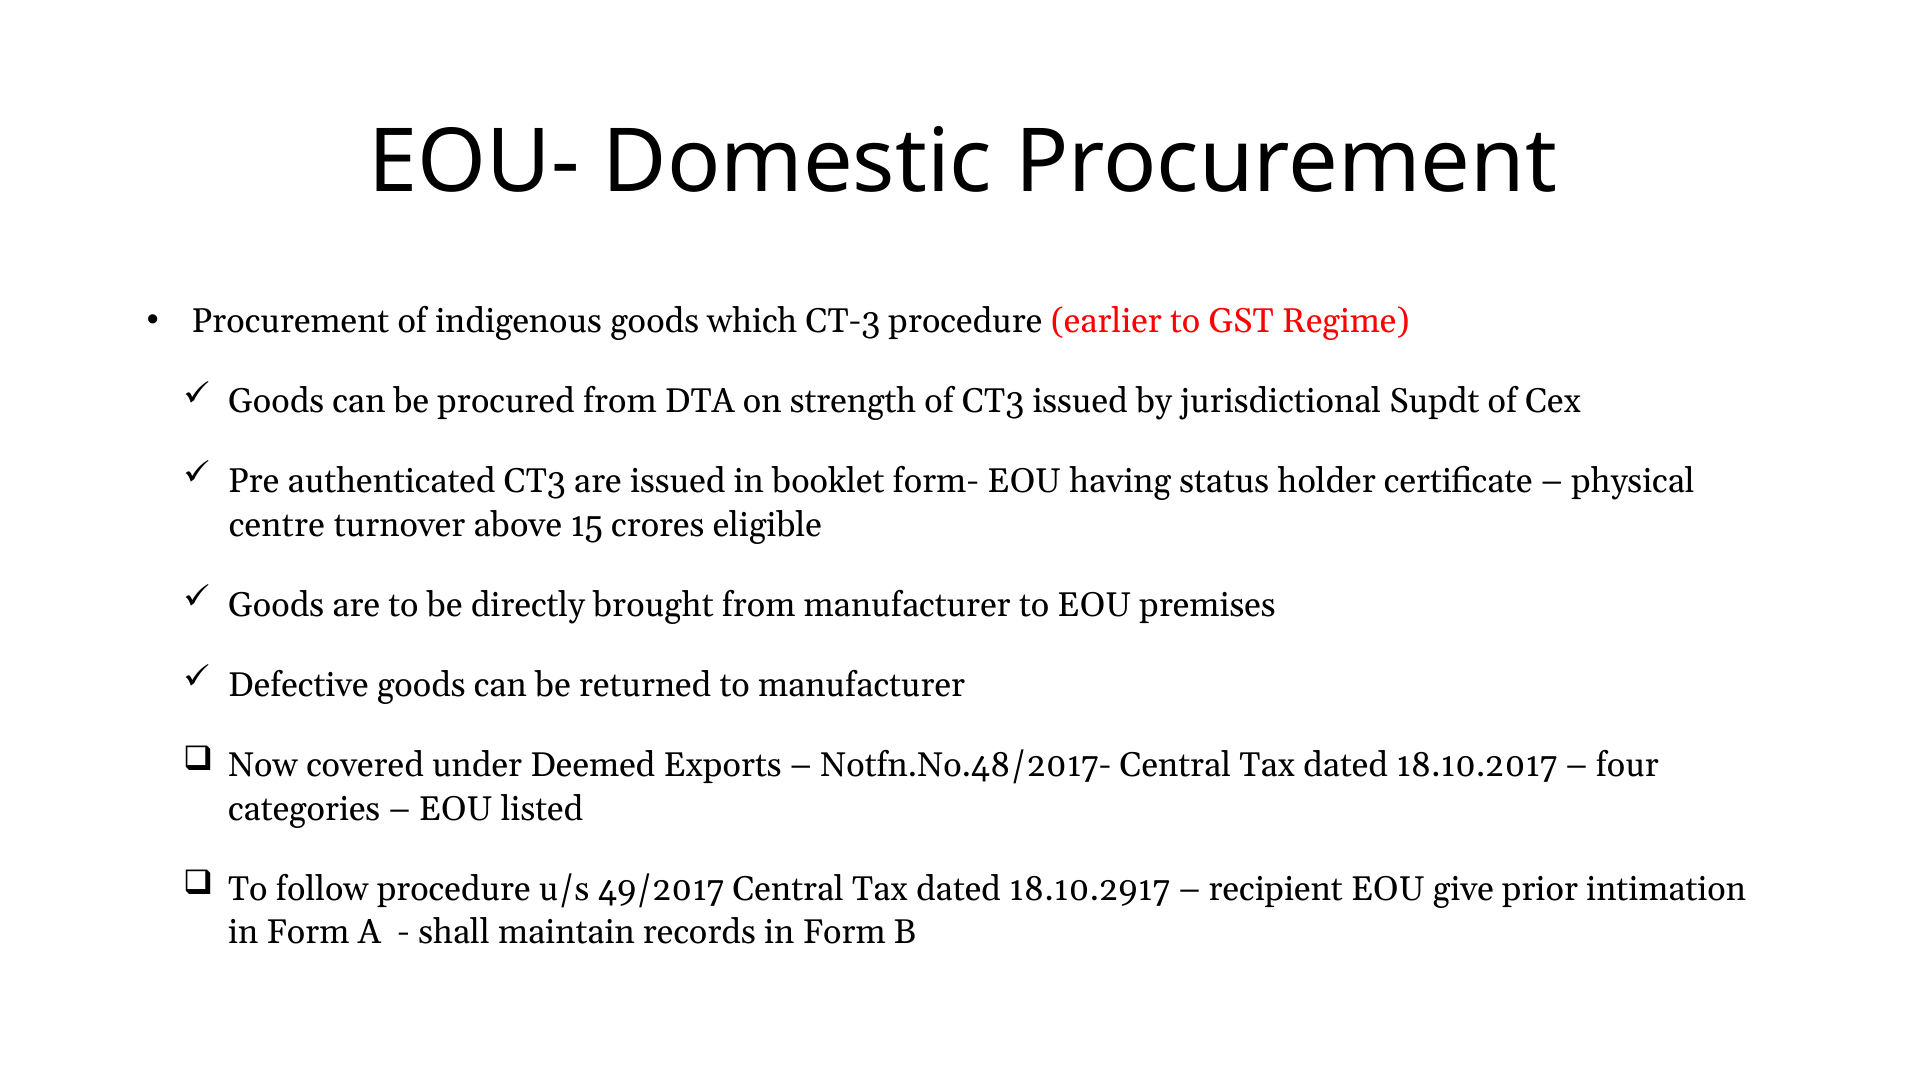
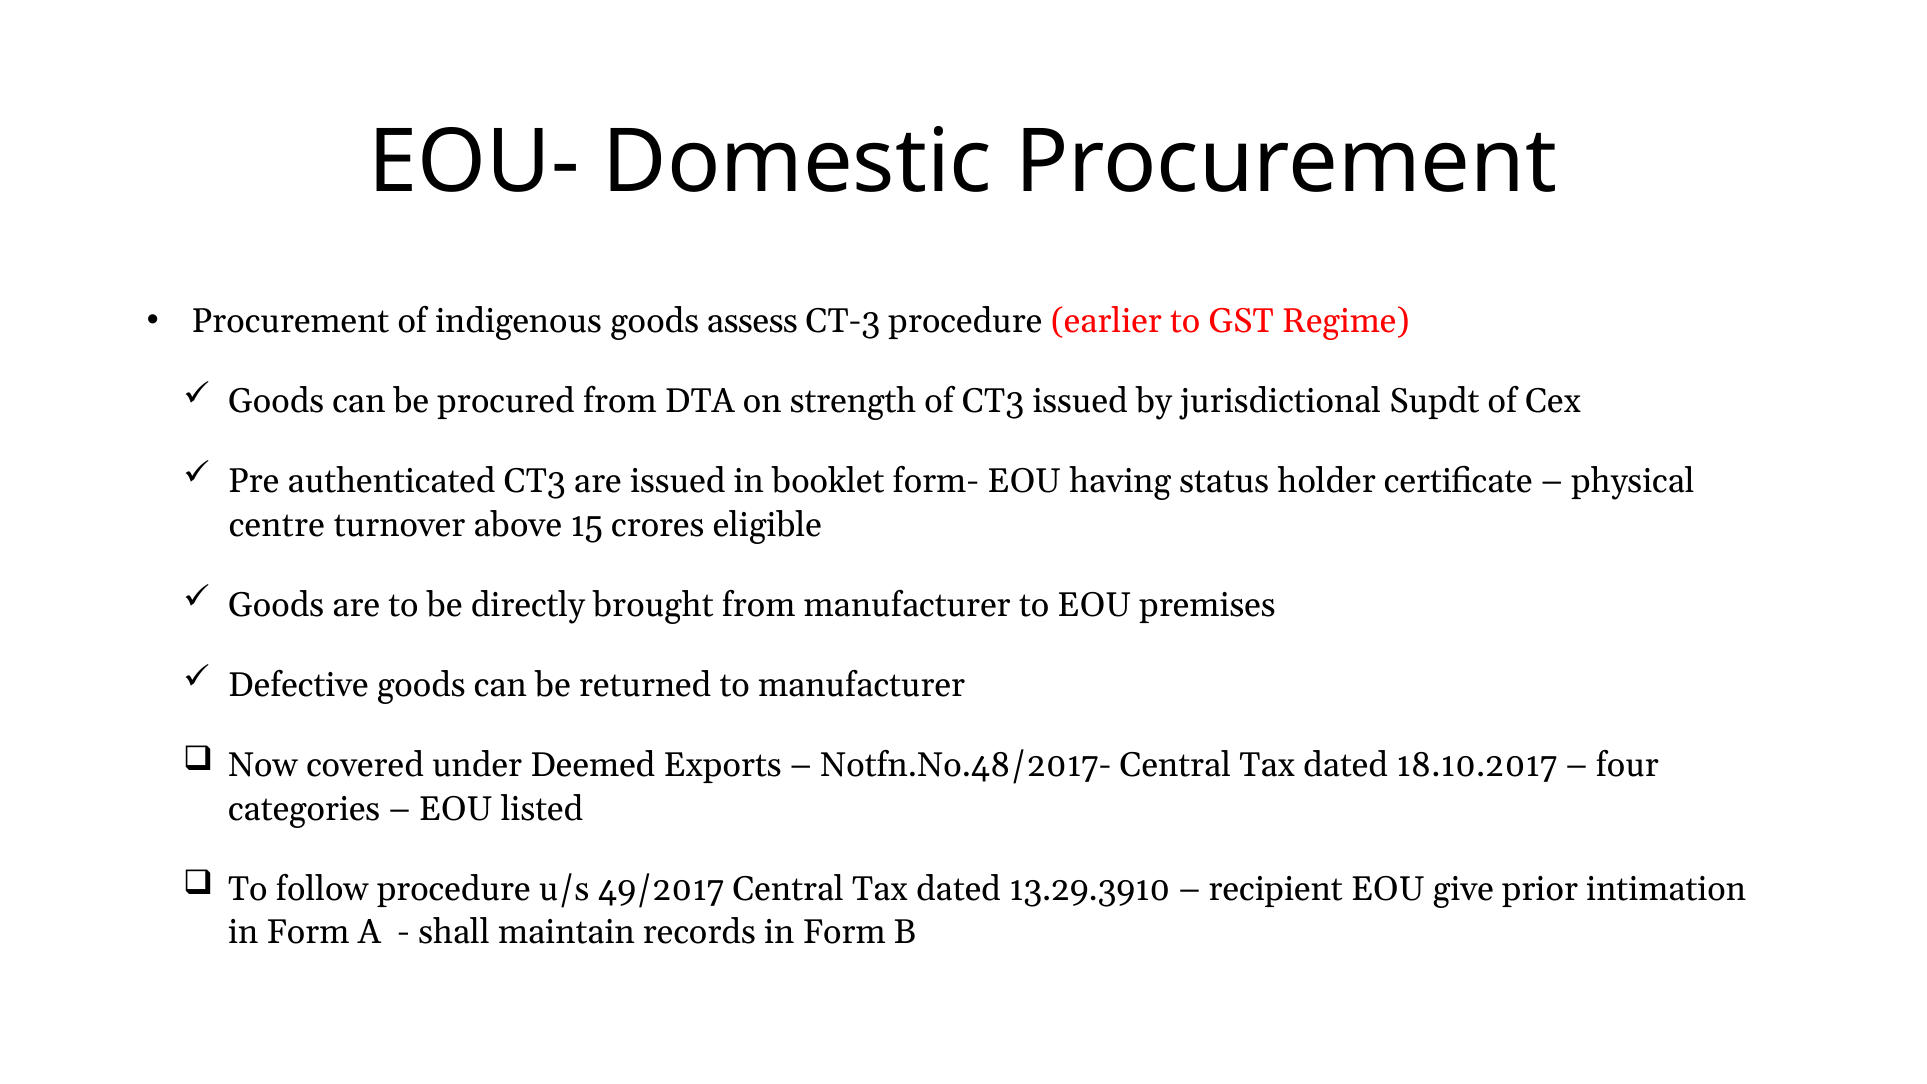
which: which -> assess (752, 321)
18.10.2917: 18.10.2917 -> 13.29.3910 (1090, 889)
